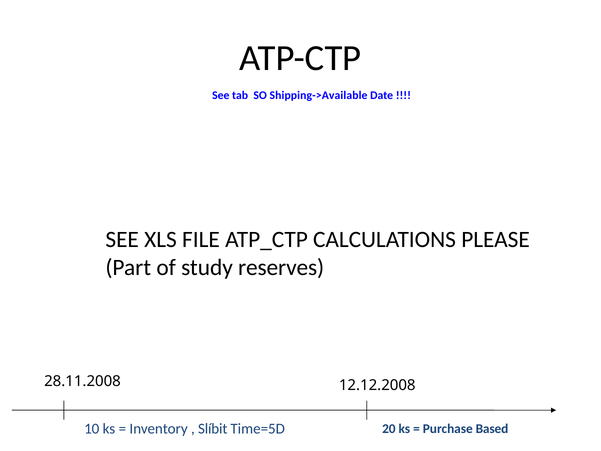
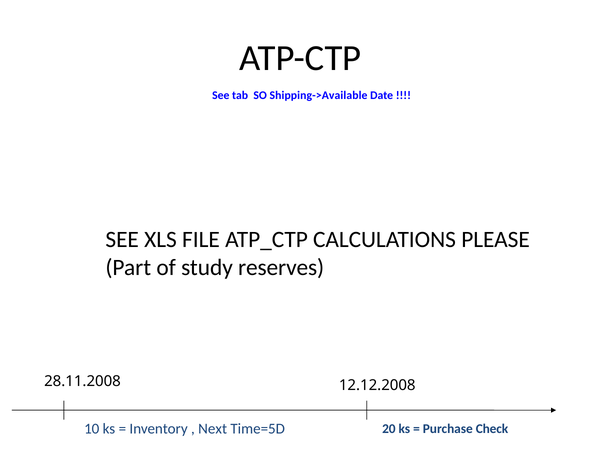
Slíbit: Slíbit -> Next (213, 428)
Based: Based -> Check (492, 429)
